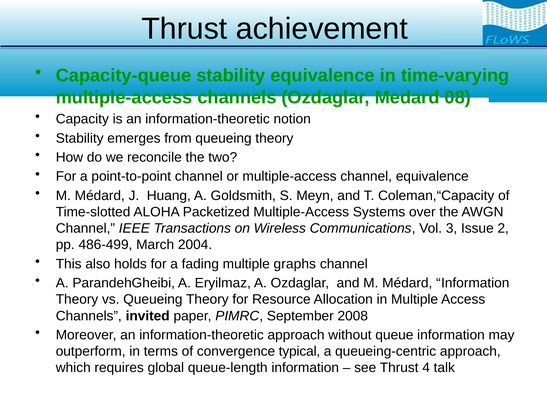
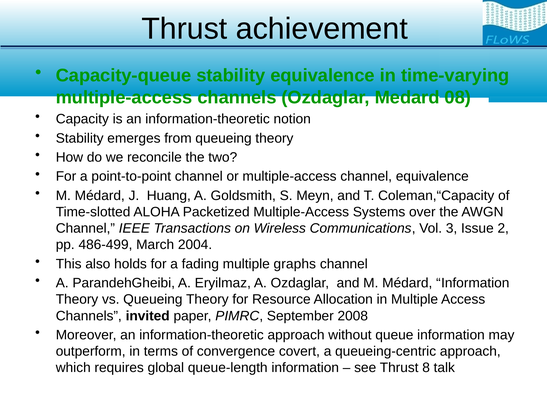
typical: typical -> covert (299, 352)
4: 4 -> 8 (426, 368)
